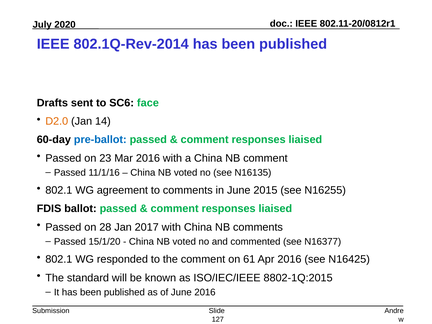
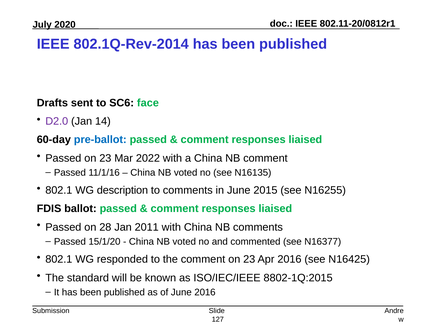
D2.0 colour: orange -> purple (57, 121)
Mar 2016: 2016 -> 2022 (148, 158)
agreement: agreement -> description (122, 190)
2017: 2017 -> 2011 (147, 227)
comment on 61: 61 -> 23 (249, 259)
